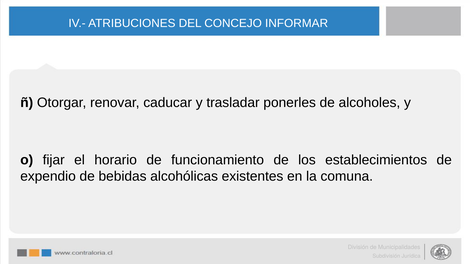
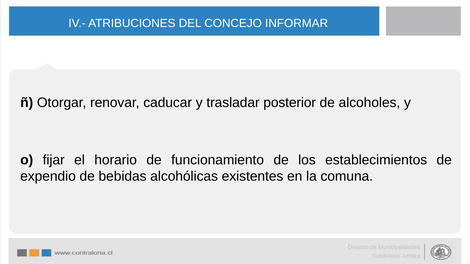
ponerles: ponerles -> posterior (290, 103)
